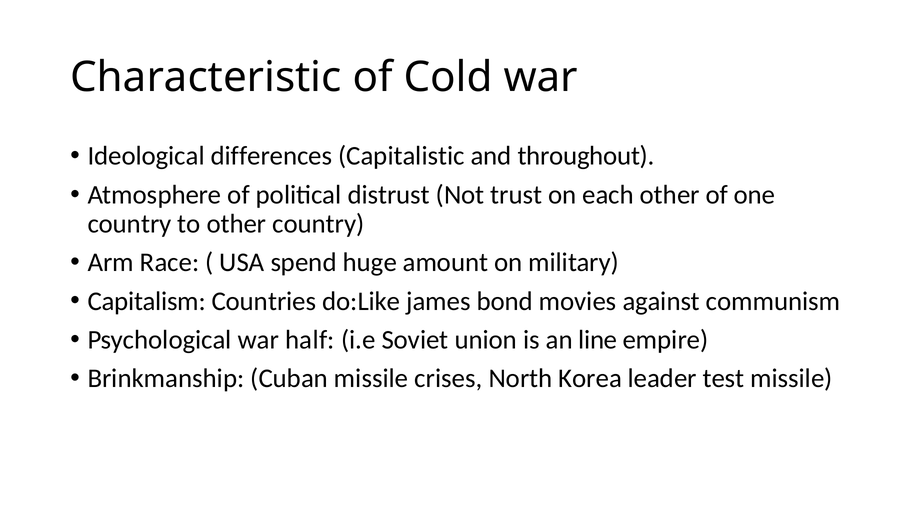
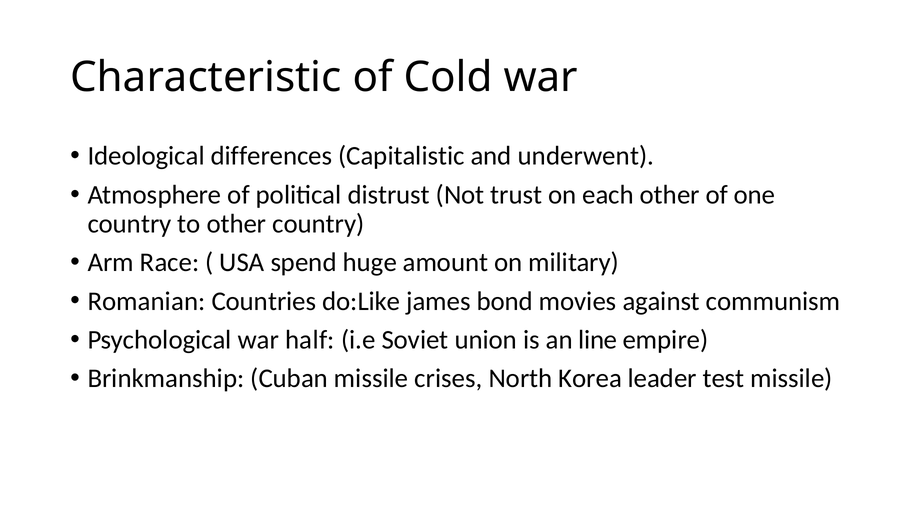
throughout: throughout -> underwent (586, 156)
Capitalism: Capitalism -> Romanian (147, 301)
